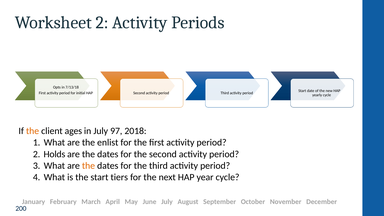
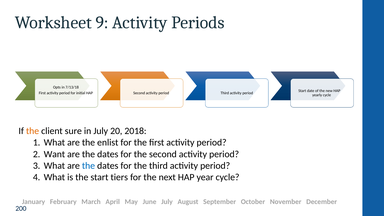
Worksheet 2: 2 -> 9 (102, 22)
ages: ages -> sure (73, 131)
97: 97 -> 20 (116, 131)
Holds: Holds -> Want (54, 154)
the colour: orange -> blue (88, 166)
